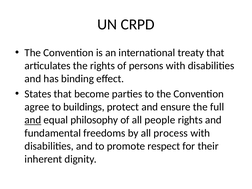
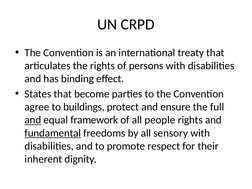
philosophy: philosophy -> framework (94, 120)
fundamental underline: none -> present (53, 133)
process: process -> sensory (171, 133)
